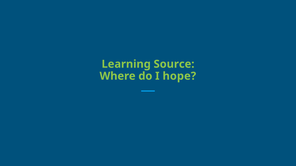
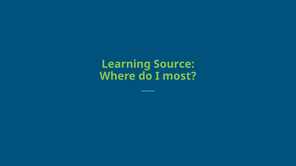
hope: hope -> most (179, 76)
